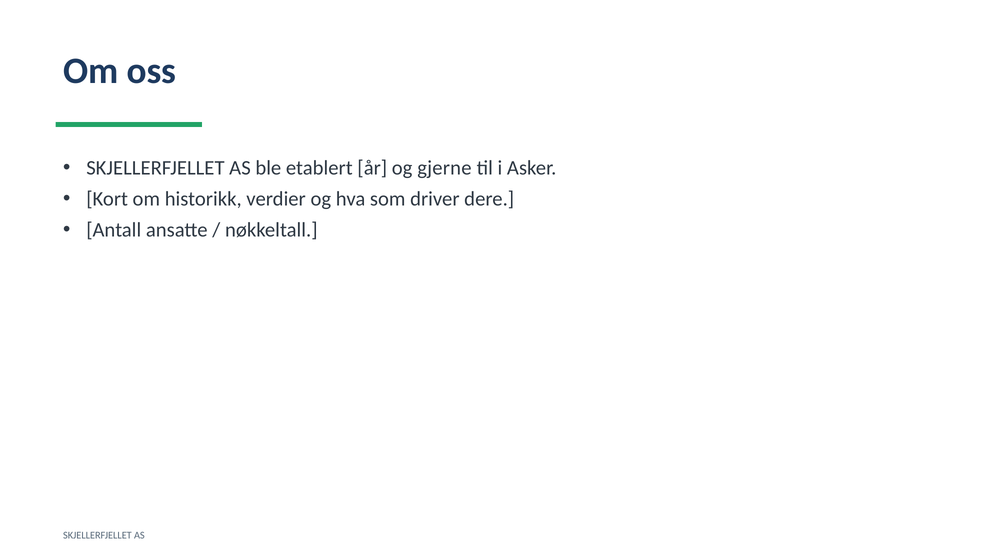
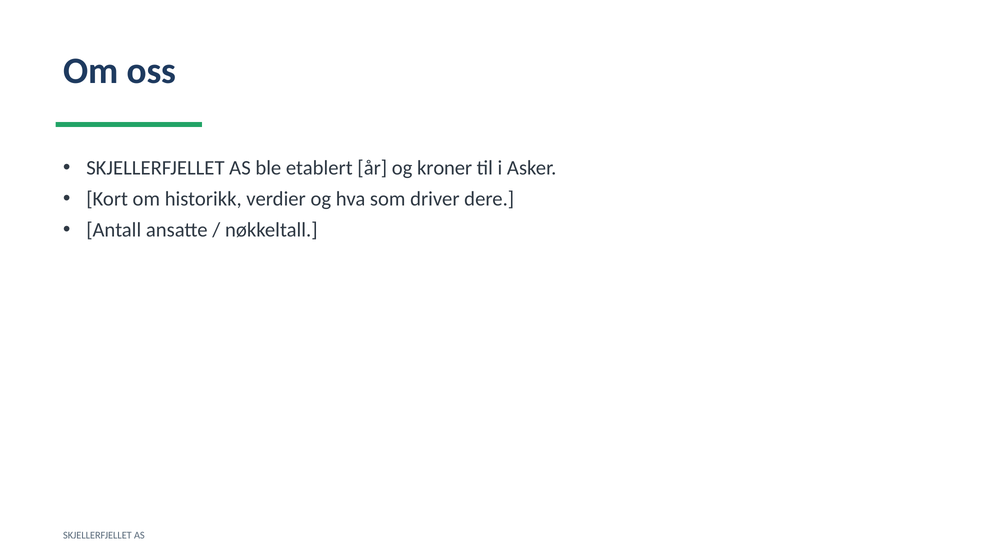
gjerne: gjerne -> kroner (445, 168)
